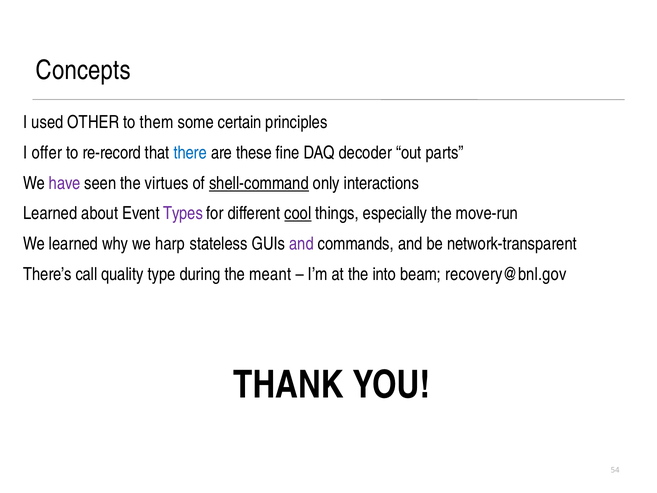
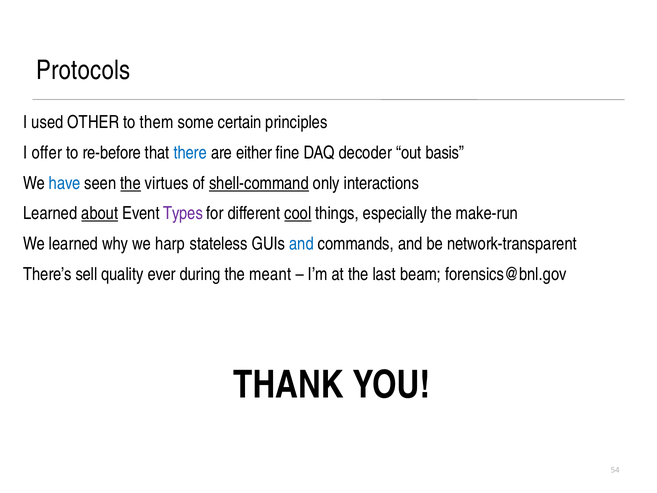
Concepts: Concepts -> Protocols (83, 70)
re-record: re-record -> re-before (112, 153)
these: these -> either (254, 153)
parts: parts -> basis (445, 153)
have colour: purple -> blue (65, 183)
the underline: none -> present (131, 183)
about underline: none -> present (100, 213)
move-run: move-run -> make-run (487, 213)
and colour: purple -> blue (302, 244)
call: call -> sell (87, 274)
type: type -> ever (162, 274)
into: into -> last (384, 274)
recovery@bnl.gov: recovery@bnl.gov -> forensics@bnl.gov (506, 274)
